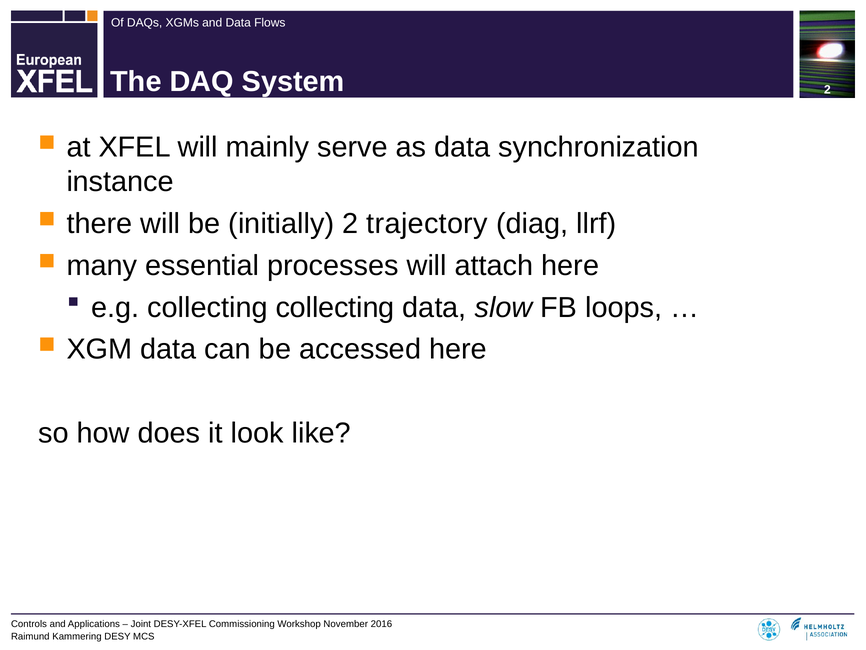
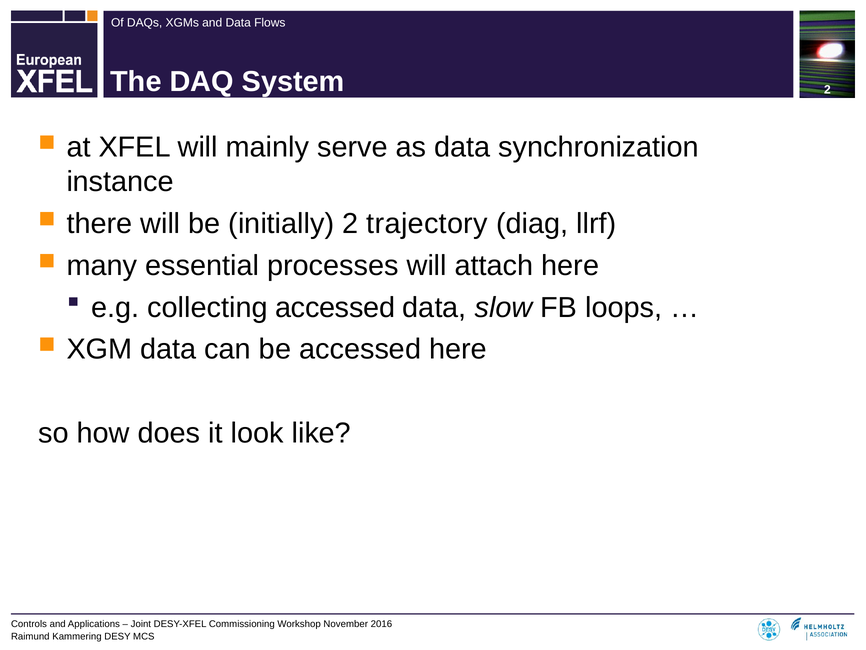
collecting collecting: collecting -> accessed (335, 307)
